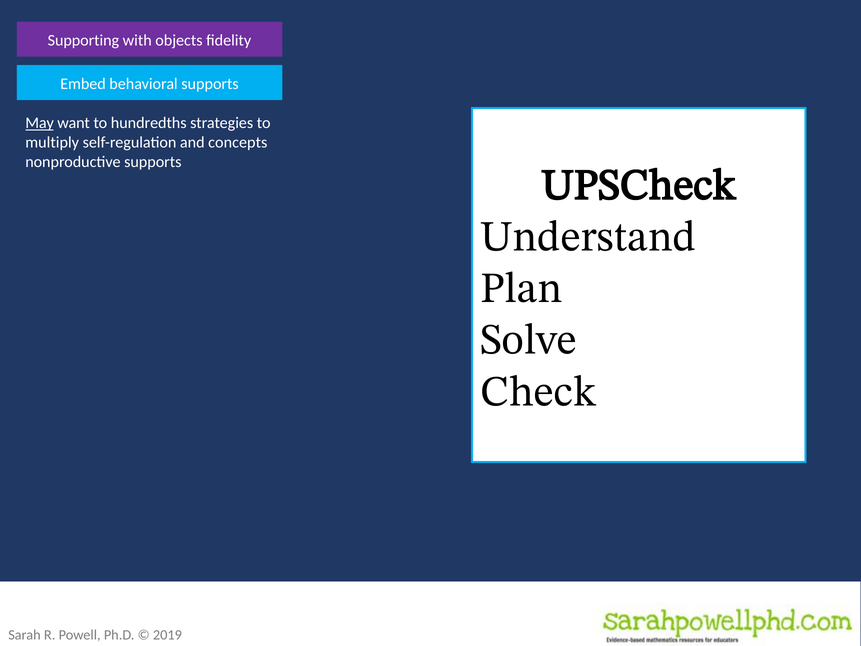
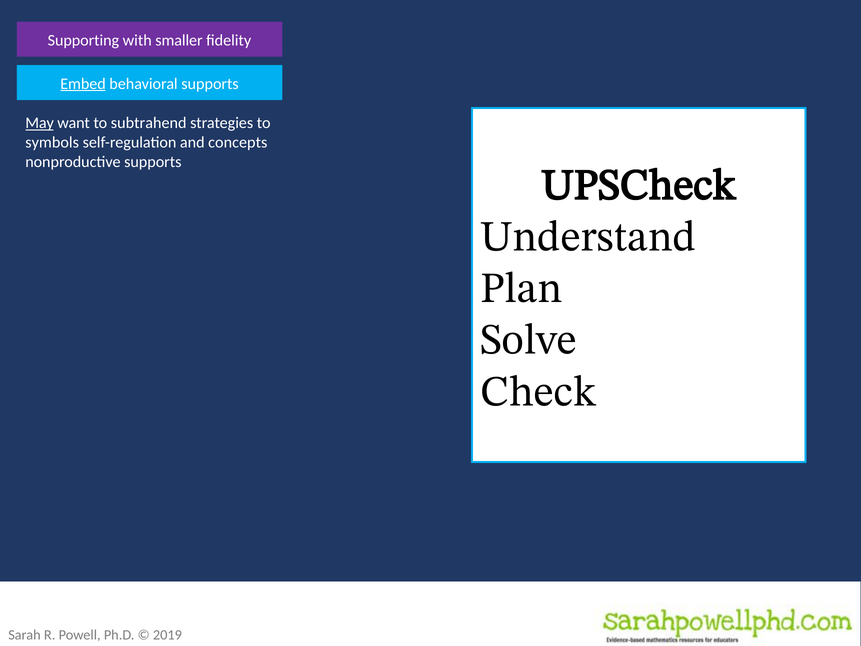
objects: objects -> smaller (179, 40)
Embed underline: none -> present (83, 84)
hundredths: hundredths -> subtrahend (149, 123)
multiply: multiply -> symbols (52, 142)
